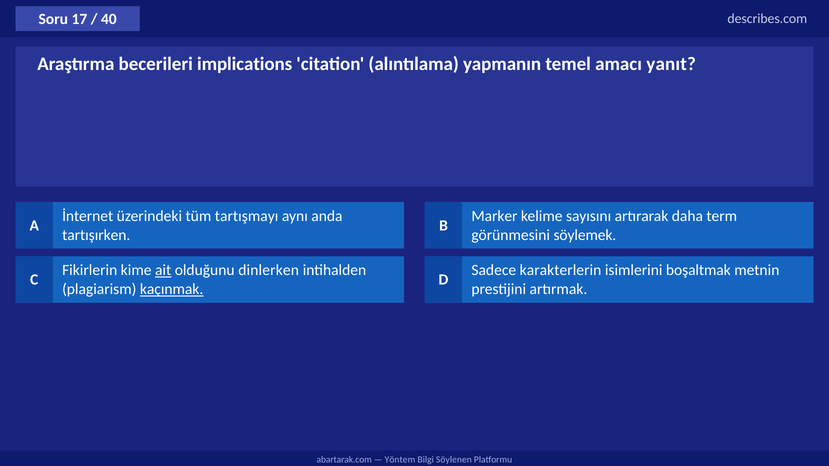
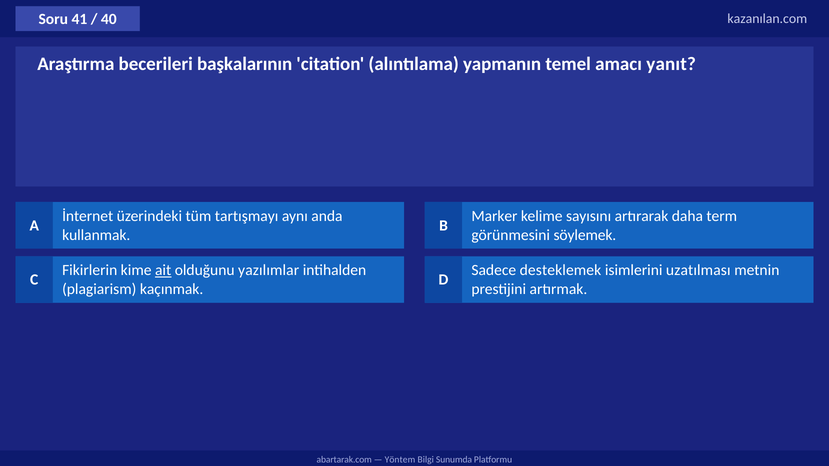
17: 17 -> 41 (79, 19)
describes.com: describes.com -> kazanılan.com (767, 19)
implications: implications -> başkalarının (245, 64)
tartışırken: tartışırken -> kullanmak (96, 235)
dinlerken: dinlerken -> yazılımlar (269, 270)
karakterlerin: karakterlerin -> desteklemek (560, 270)
boşaltmak: boşaltmak -> uzatılması (698, 270)
kaçınmak underline: present -> none (172, 289)
Söylenen: Söylenen -> Sunumda (454, 460)
